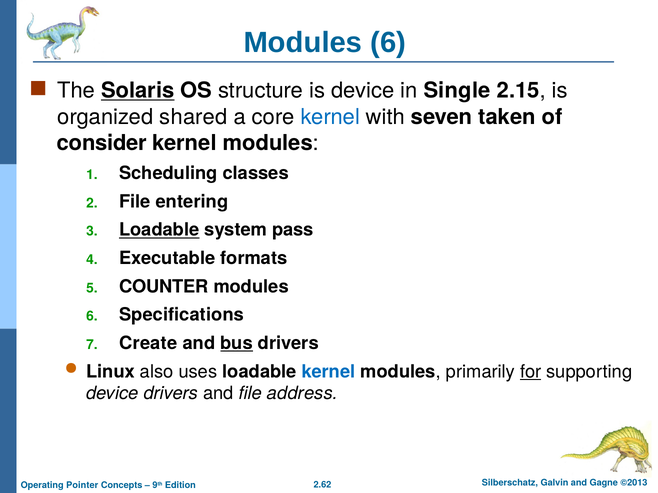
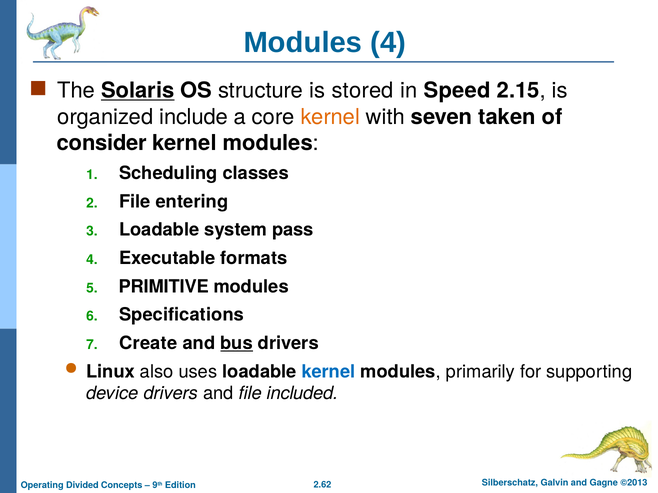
6: 6 -> 4 (388, 43)
is device: device -> stored (363, 91)
Single: Single -> Speed (457, 91)
shared: shared -> include (194, 117)
kernel colour: blue -> orange (330, 117)
Loadable underline: present -> none (159, 230)
COUNTER: COUNTER -> PRIMITIVE (164, 287)
for underline: present -> none (531, 372)
address: address -> included (303, 394)
Pointer: Pointer -> Divided (82, 486)
